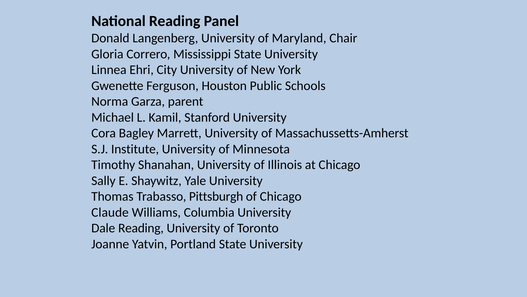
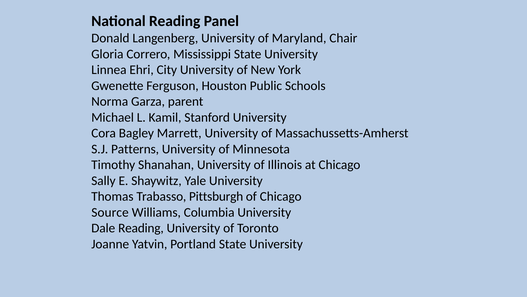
Institute: Institute -> Patterns (135, 149)
Claude: Claude -> Source (110, 212)
